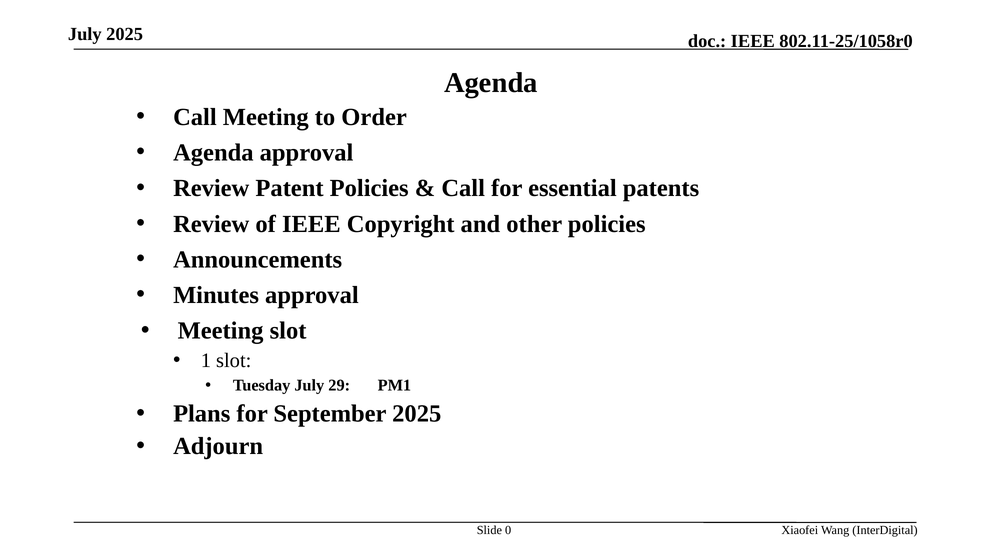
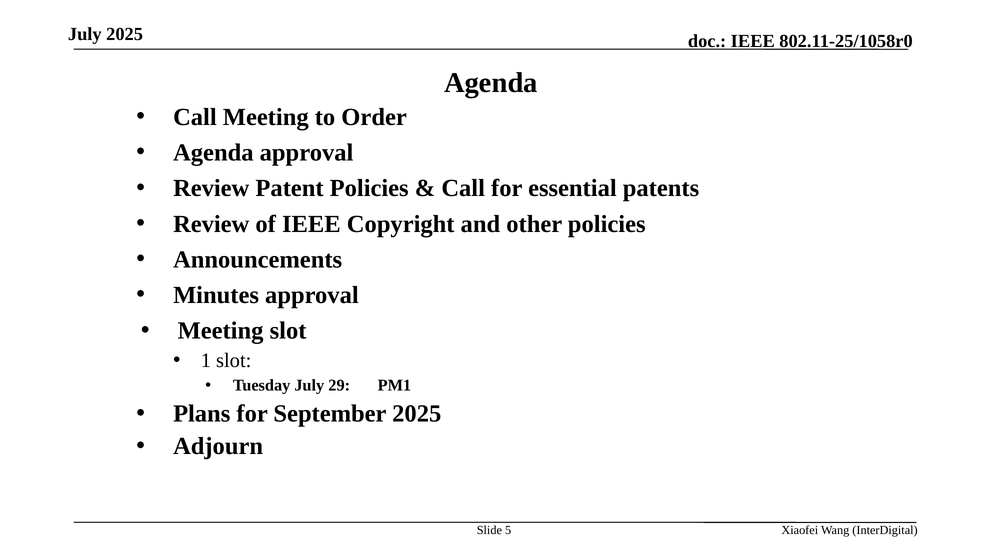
0: 0 -> 5 (508, 530)
